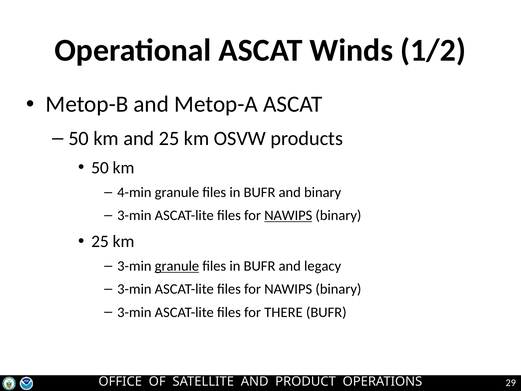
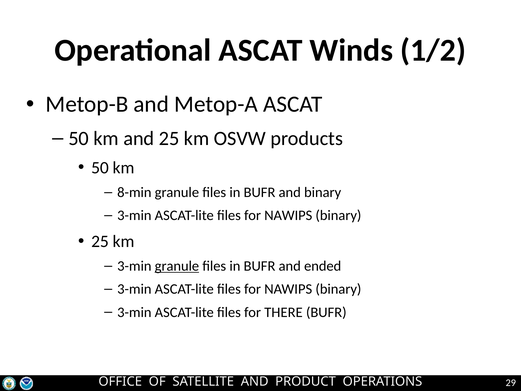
4-min: 4-min -> 8-min (134, 192)
NAWIPS underline: present -> none (288, 215)
legacy: legacy -> ended (323, 266)
